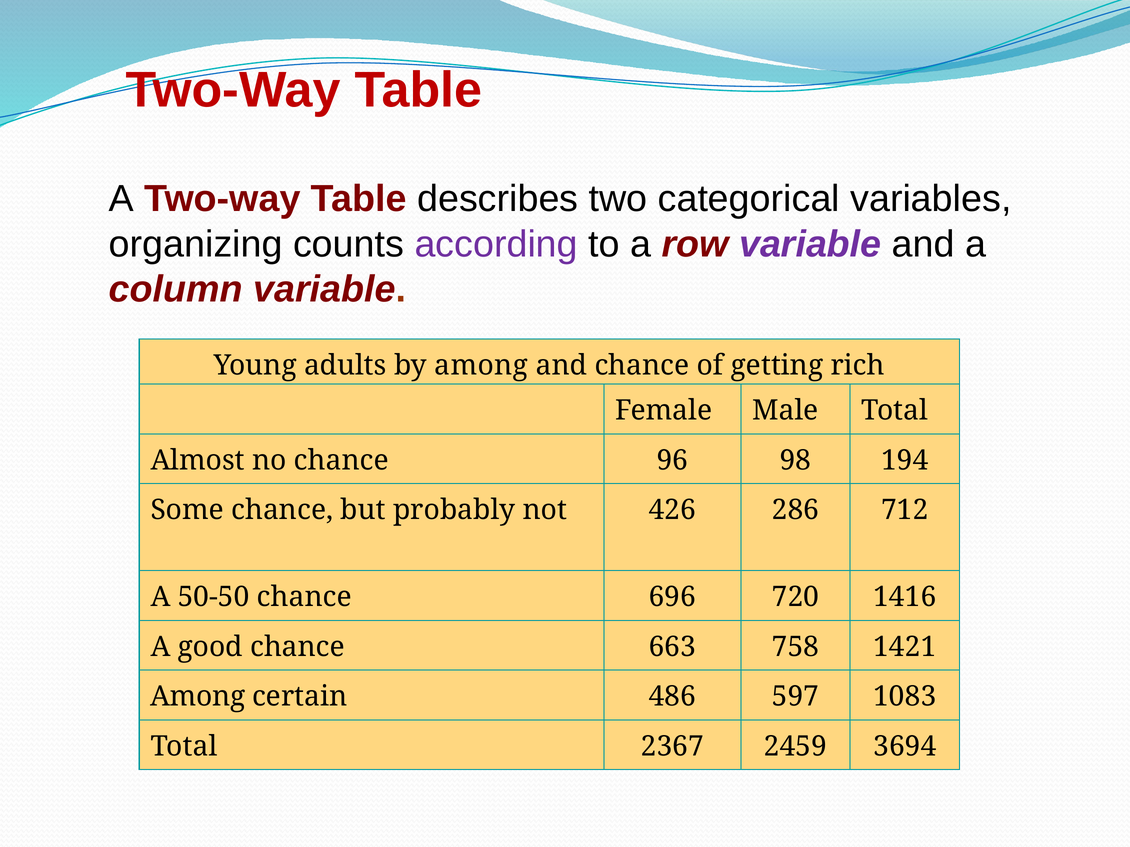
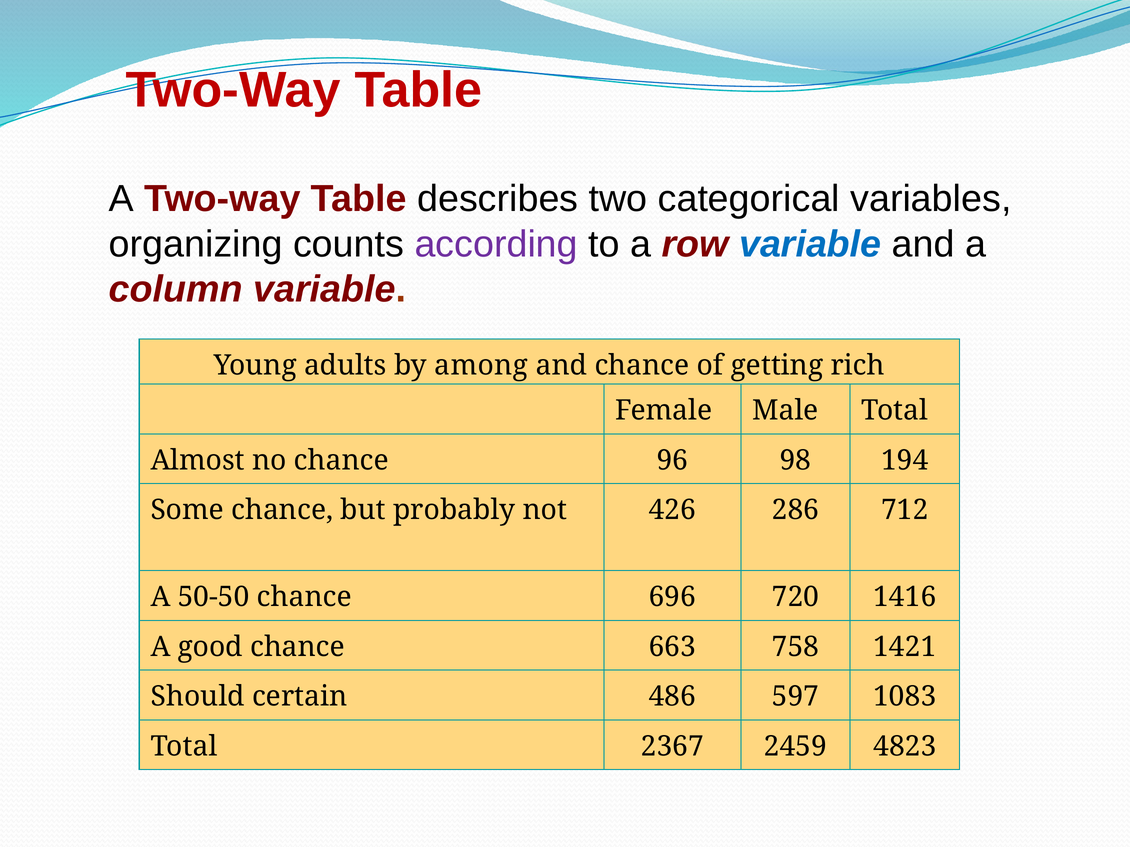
variable colour: purple -> blue (810, 244)
Among: Among -> Should (198, 697)
3694: 3694 -> 4823 (905, 747)
